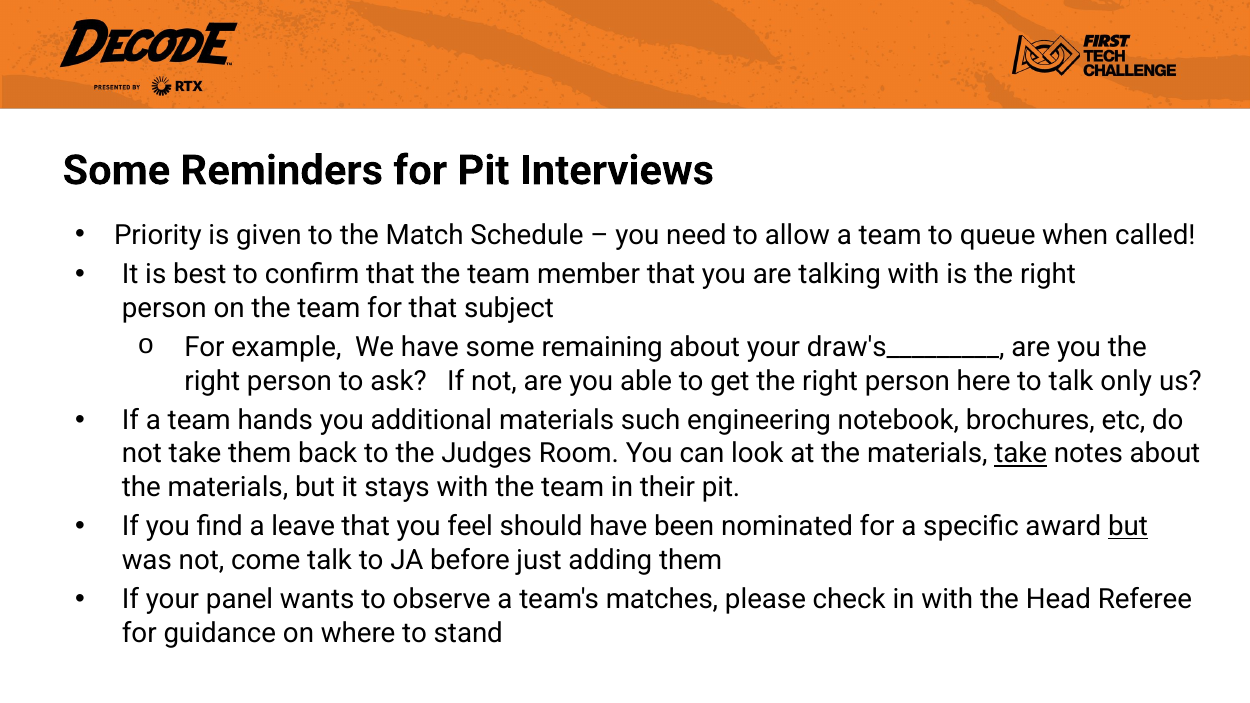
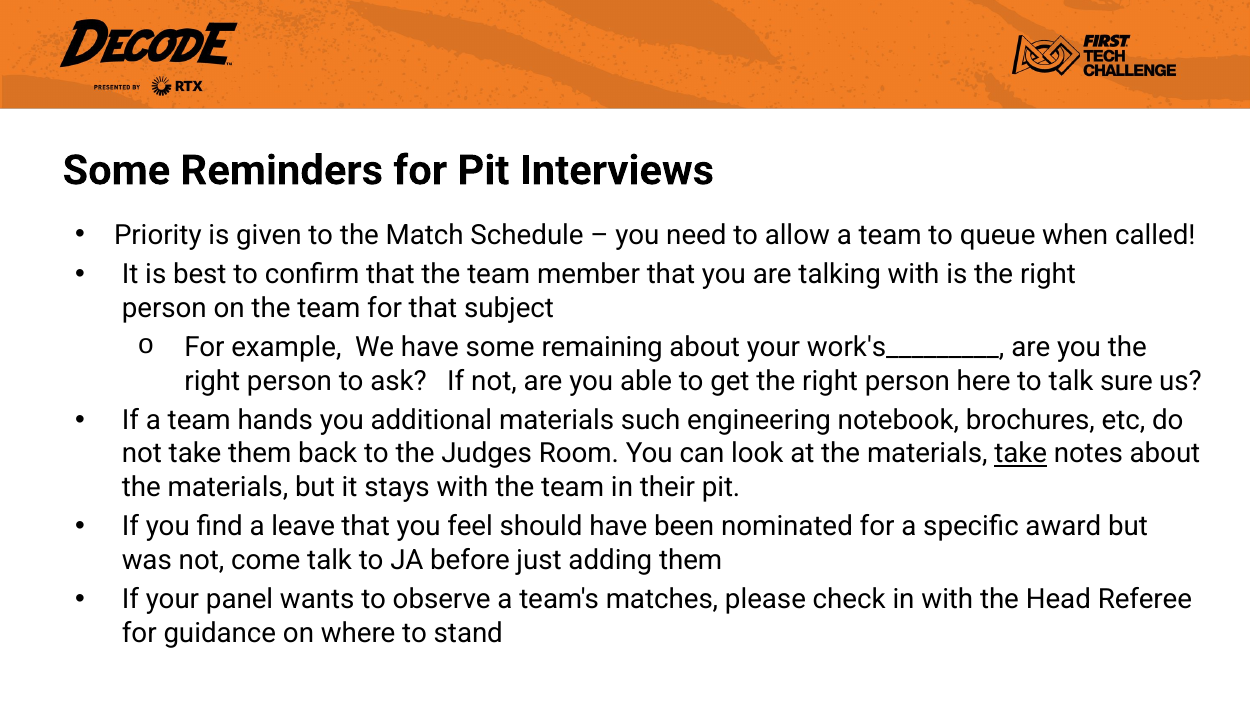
draw's_________: draw's_________ -> work's_________ (906, 348)
only: only -> sure (1127, 381)
but underline: present -> none (1128, 527)
